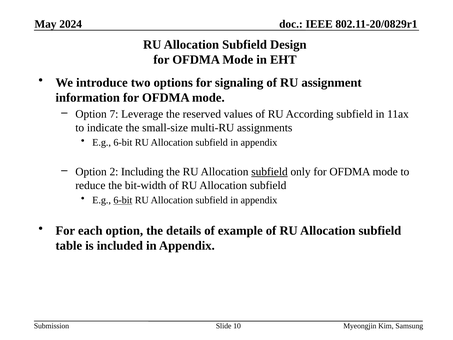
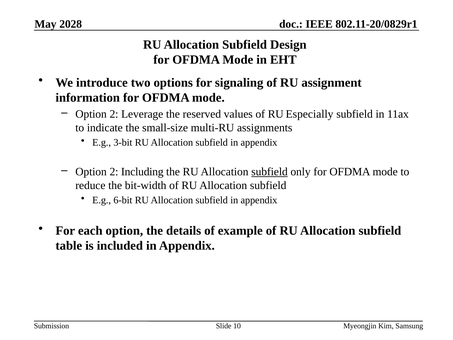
2024: 2024 -> 2028 (71, 24)
7: 7 -> 2 (114, 114)
According: According -> Especially (310, 114)
6-bit: 6-bit -> 3-bit (123, 142)
6-bit underline: present -> none (123, 200)
